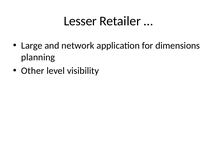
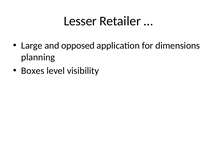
network: network -> opposed (78, 46)
Other: Other -> Boxes (33, 71)
